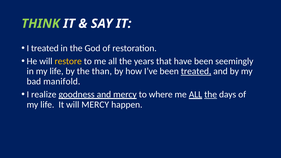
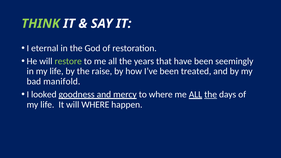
I treated: treated -> eternal (45, 48)
restore colour: yellow -> light green (68, 61)
than: than -> raise (102, 71)
treated underline: present -> none (196, 71)
realize: realize -> looked (44, 94)
will MERCY: MERCY -> WHERE (95, 105)
